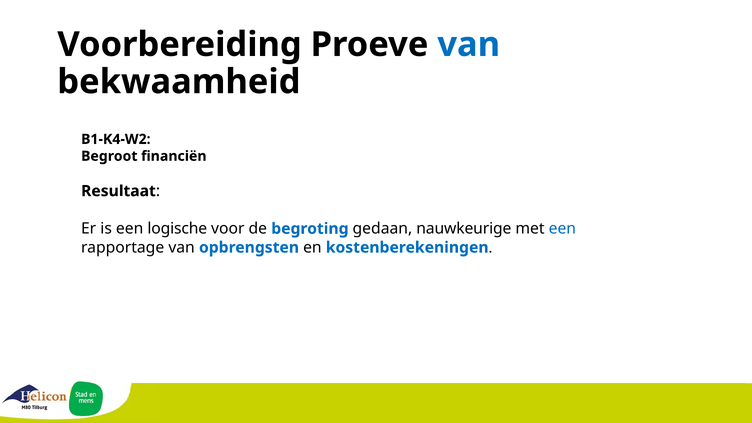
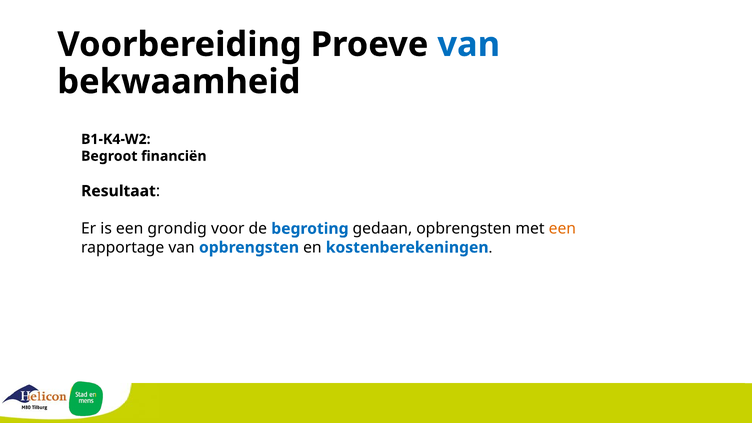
logische: logische -> grondig (177, 229)
gedaan nauwkeurige: nauwkeurige -> opbrengsten (464, 229)
een colour: blue -> orange (562, 229)
